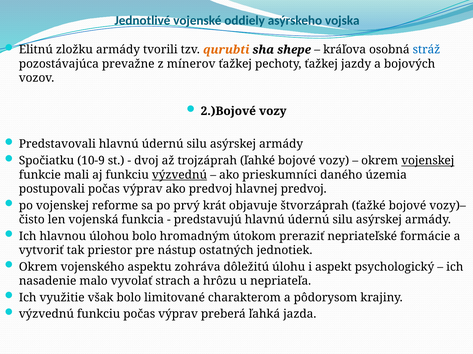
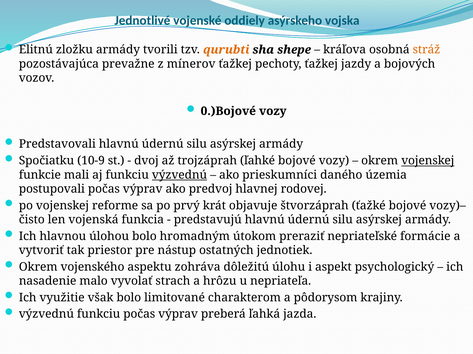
stráž colour: blue -> orange (426, 50)
2.)Bojové: 2.)Bojové -> 0.)Bojové (228, 111)
hlavnej predvoj: predvoj -> rodovej (304, 189)
